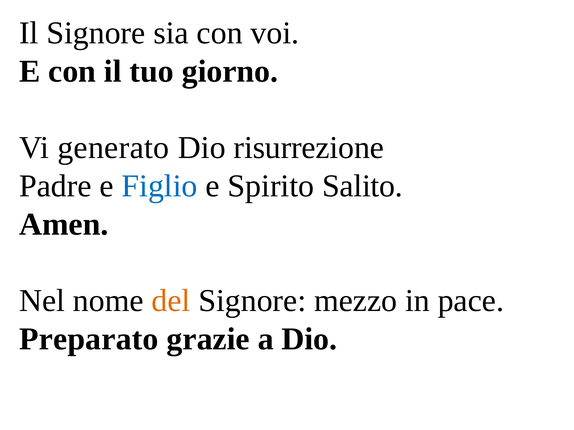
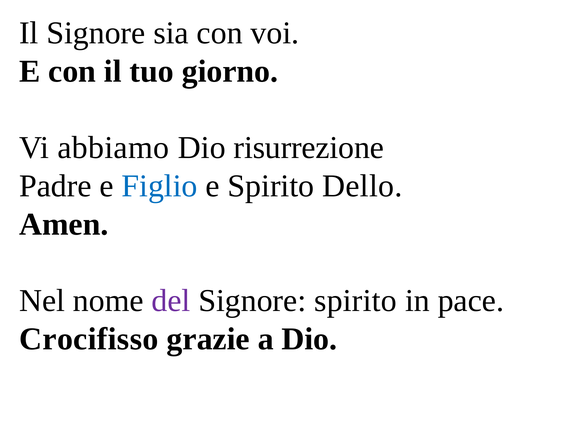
generato: generato -> abbiamo (113, 148)
Salito: Salito -> Dello (362, 186)
del colour: orange -> purple (171, 301)
Signore mezzo: mezzo -> spirito (355, 301)
Preparato: Preparato -> Crocifisso (89, 339)
